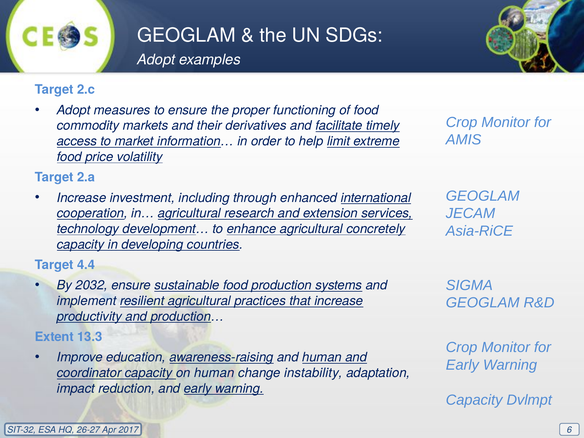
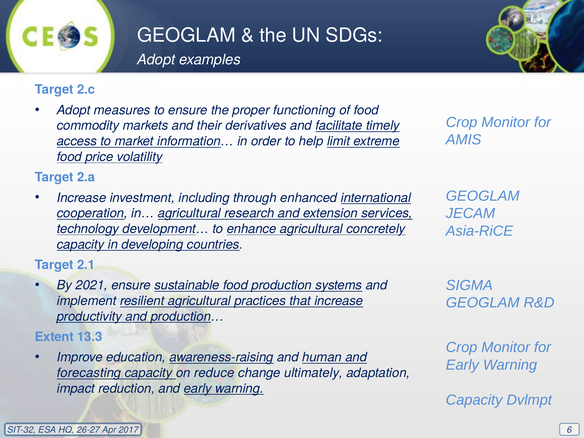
4.4: 4.4 -> 2.1 (86, 265)
2032: 2032 -> 2021 (92, 285)
coordinator: coordinator -> forecasting (89, 373)
on human: human -> reduce (214, 373)
instability: instability -> ultimately (313, 373)
